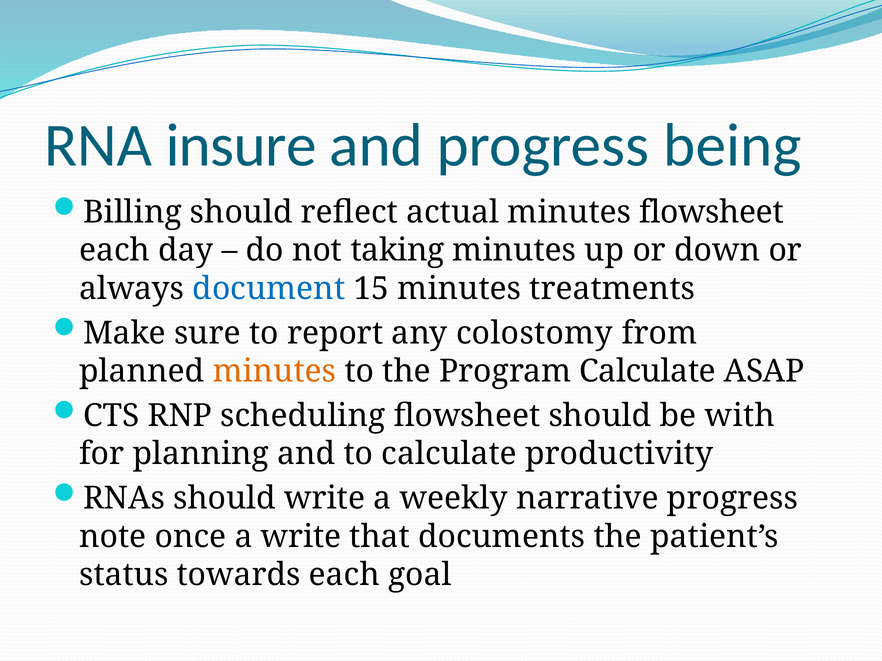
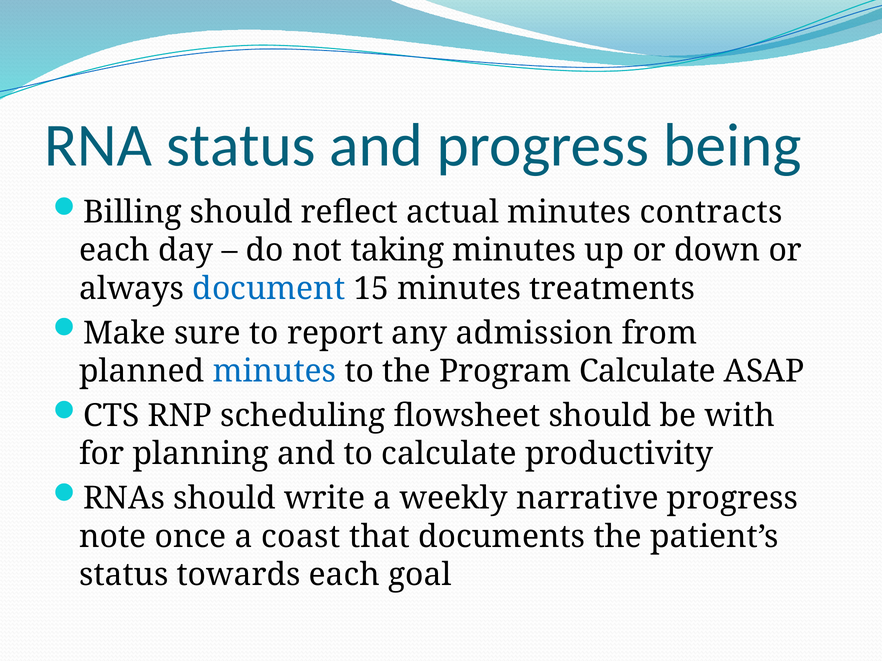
RNA insure: insure -> status (241, 146)
minutes flowsheet: flowsheet -> contracts (711, 212)
colostomy: colostomy -> admission (534, 333)
minutes colour: orange -> blue (274, 371)
a write: write -> coast (301, 537)
